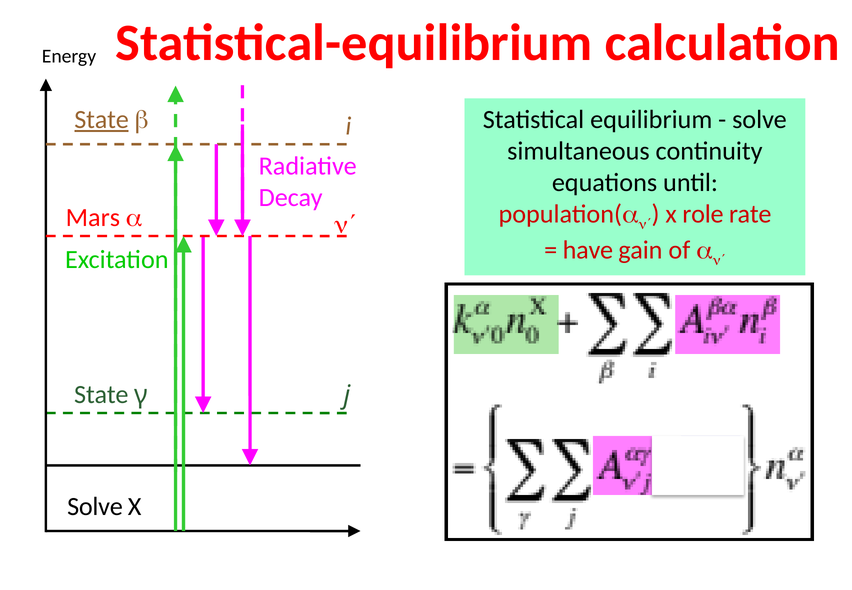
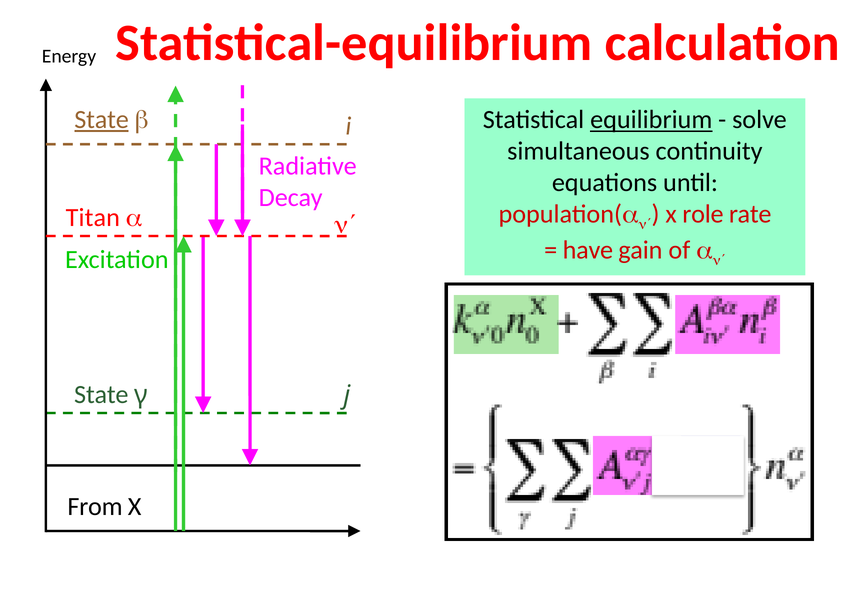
equilibrium underline: none -> present (651, 120)
Mars: Mars -> Titan (93, 218)
Solve: Solve -> From (95, 506)
